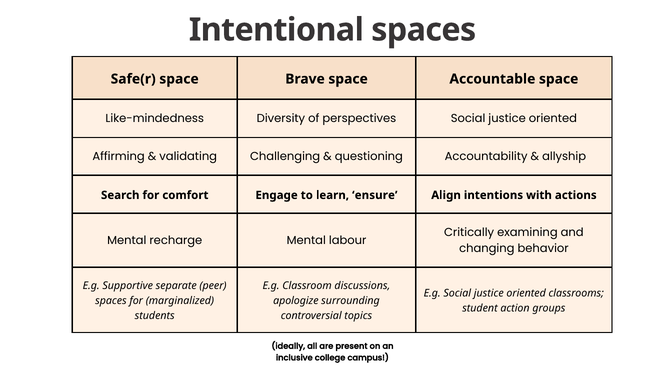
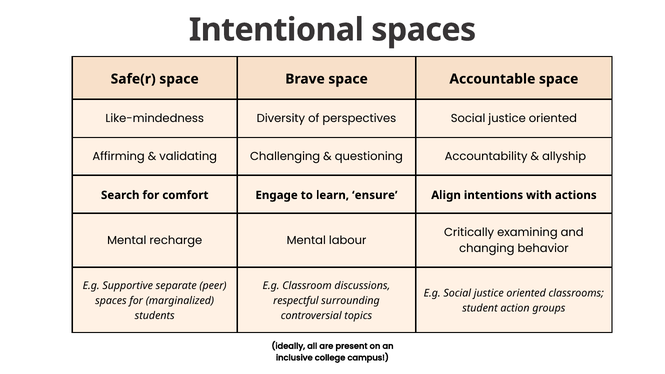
apologize: apologize -> respectful (296, 301)
